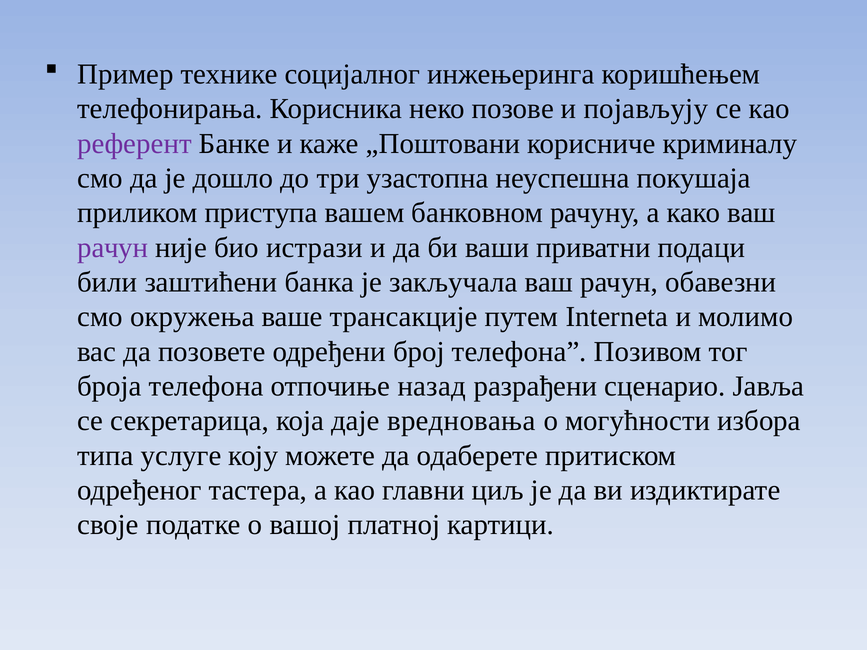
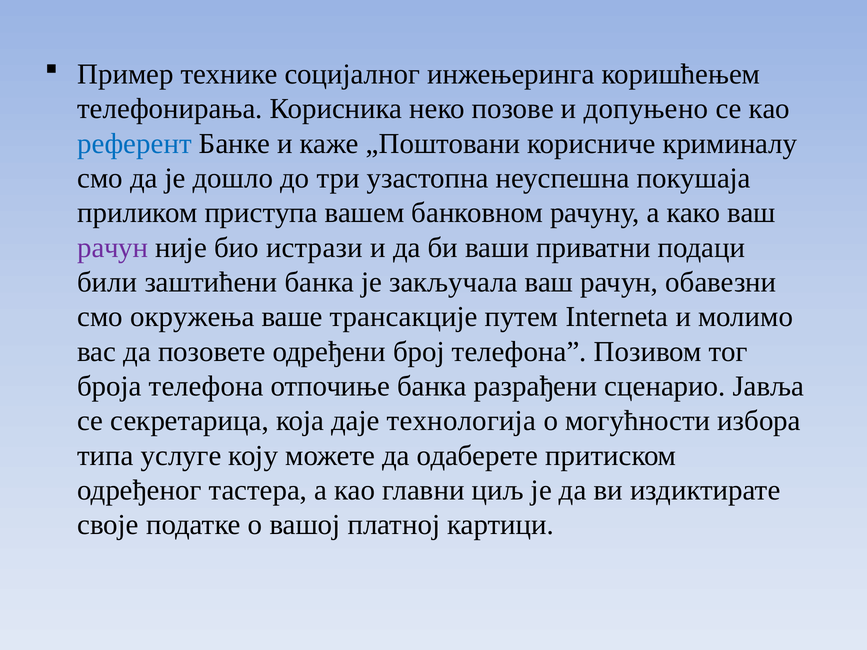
појављују: појављују -> допуњено (646, 109)
референт colour: purple -> blue (135, 144)
отпочиње назад: назад -> банка (432, 386)
вредновања: вредновања -> технологија (461, 421)
